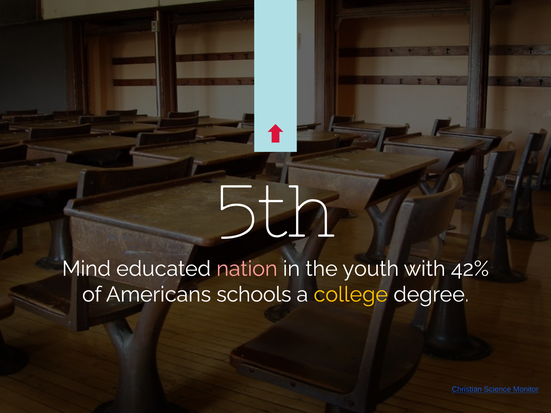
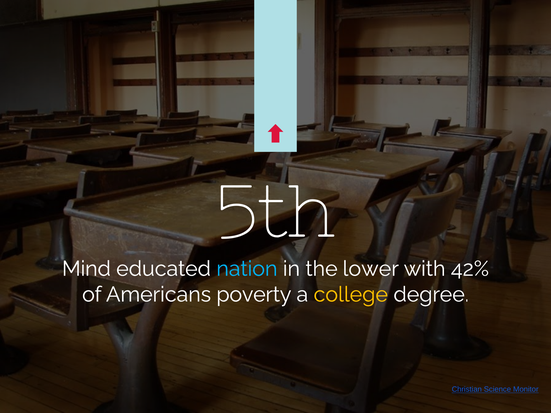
nation colour: pink -> light blue (247, 269)
youth: youth -> lower (371, 269)
schools: schools -> poverty (254, 295)
